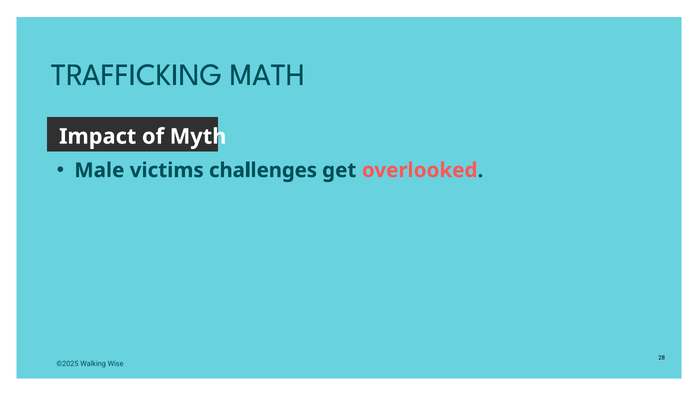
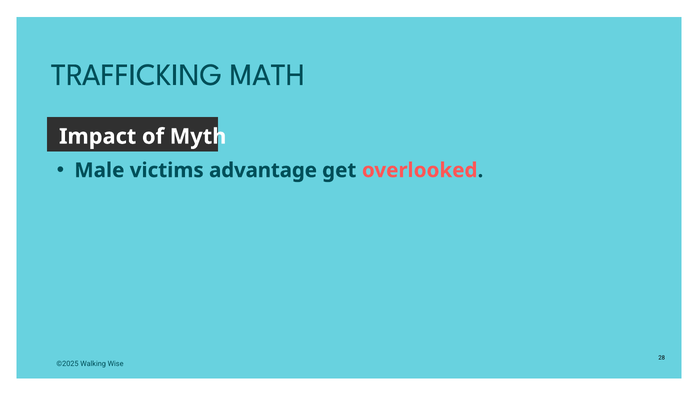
challenges: challenges -> advantage (263, 170)
